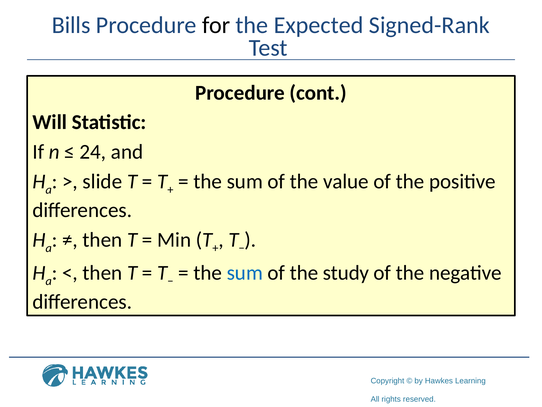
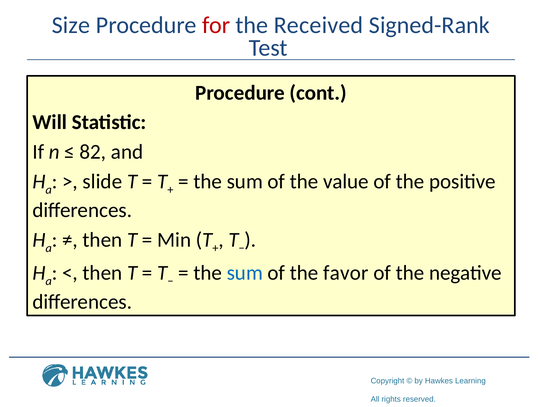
Bills: Bills -> Size (71, 25)
for colour: black -> red (216, 25)
Expected: Expected -> Received (318, 25)
24: 24 -> 82 (93, 152)
study: study -> favor (346, 273)
